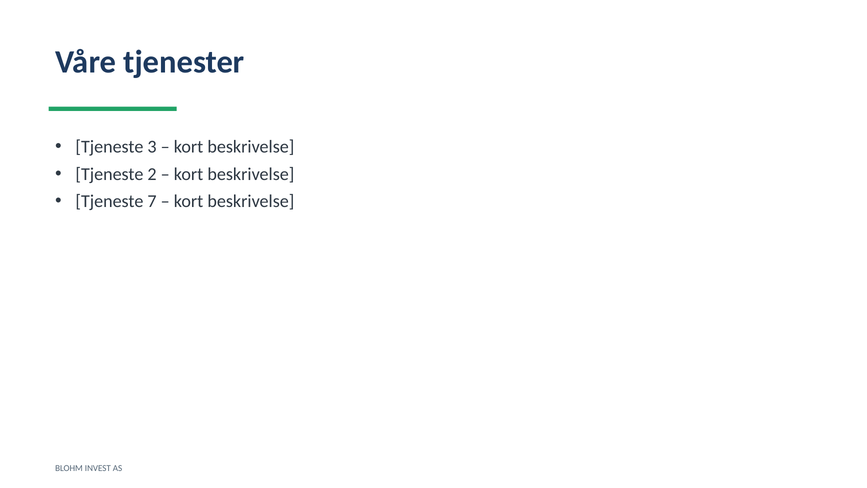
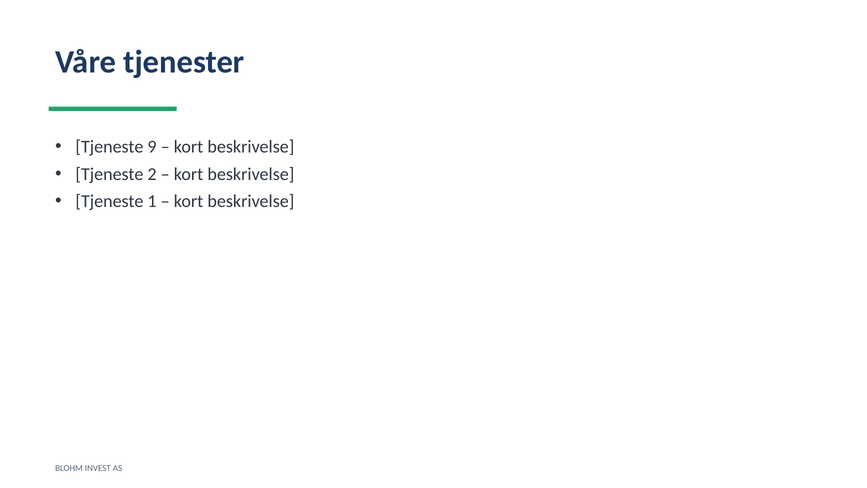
3: 3 -> 9 (152, 147)
7: 7 -> 1 (152, 201)
